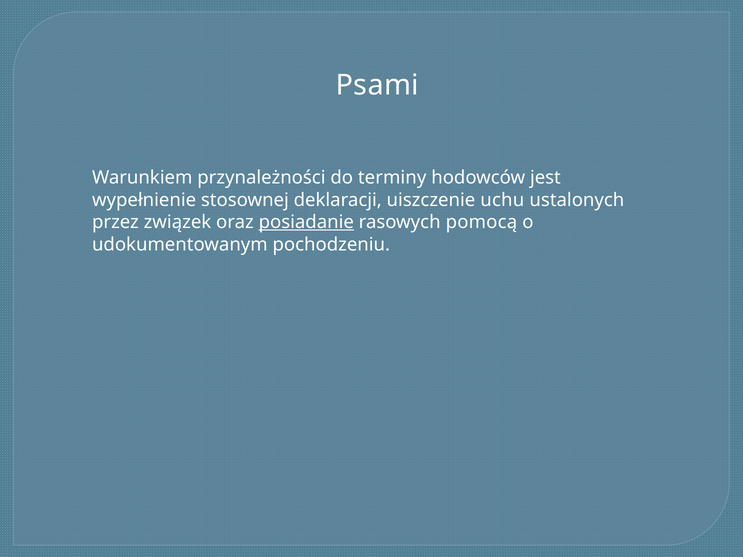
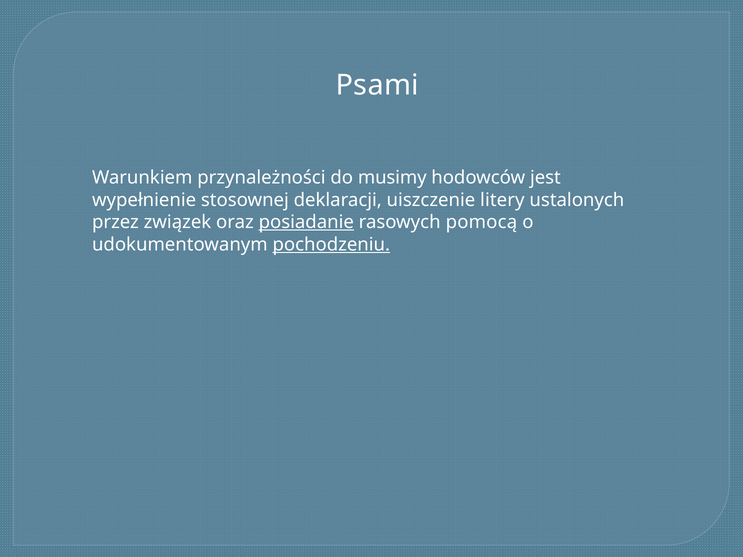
terminy: terminy -> musimy (392, 178)
uchu: uchu -> litery (502, 200)
pochodzeniu underline: none -> present (331, 245)
